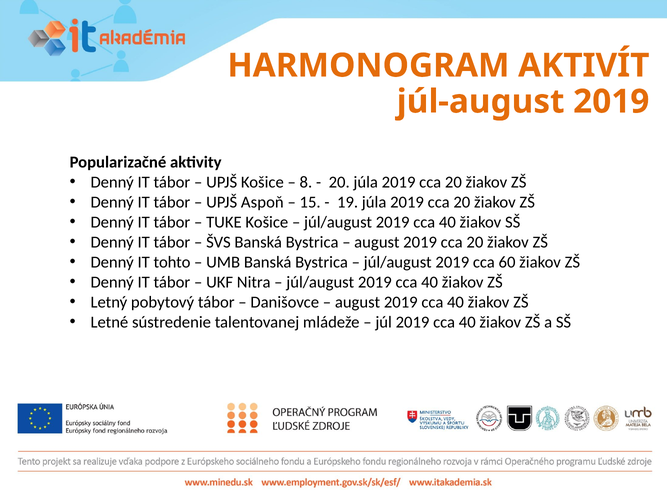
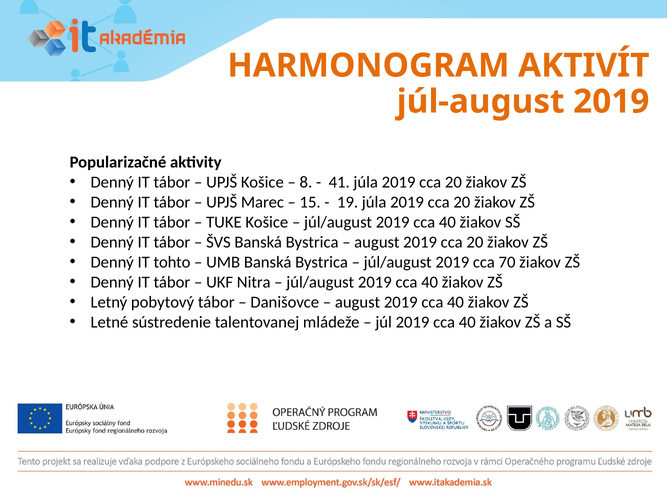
20: 20 -> 41 (339, 182)
Aspoň: Aspoň -> Marec (262, 202)
60: 60 -> 70 (507, 262)
